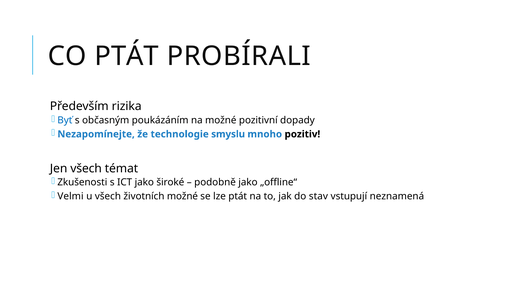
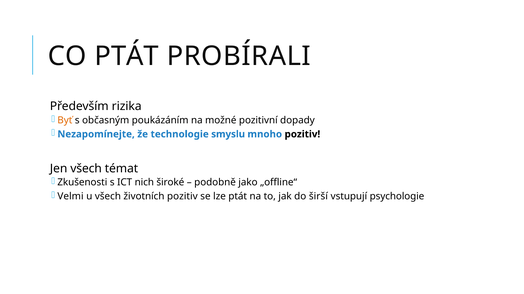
Byť colour: blue -> orange (65, 121)
ICT jako: jako -> nich (144, 183)
životních možné: možné -> pozitiv (182, 197)
stav: stav -> širší (318, 197)
neznamená: neznamená -> psychologie (397, 197)
